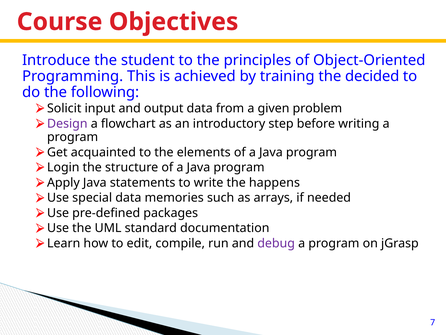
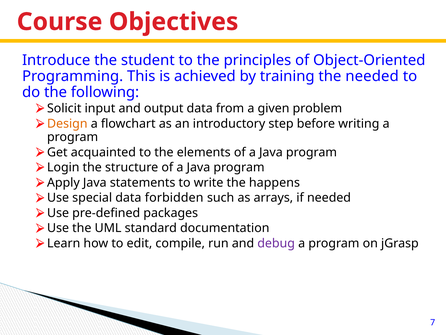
the decided: decided -> needed (372, 76)
Design colour: purple -> orange (67, 123)
memories: memories -> forbidden (174, 198)
